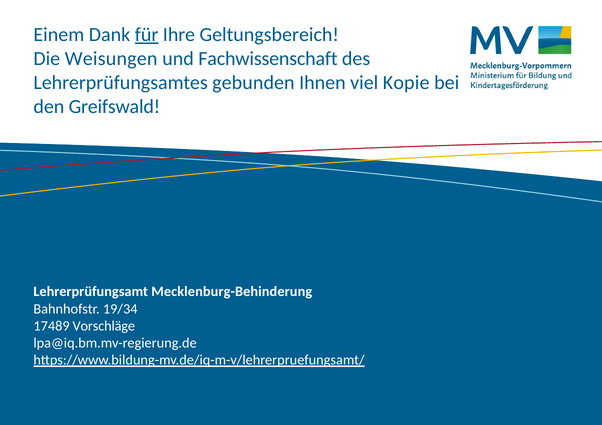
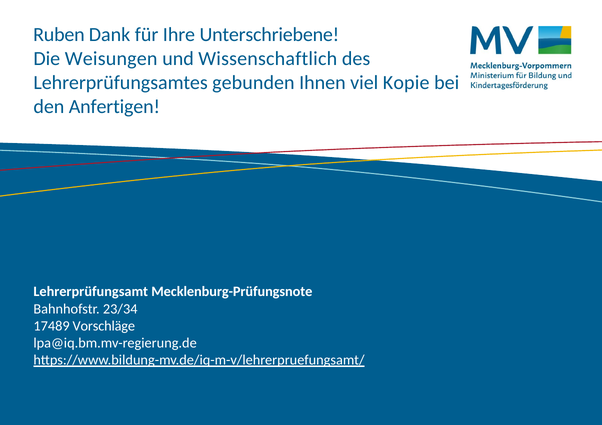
Einem: Einem -> Ruben (59, 35)
für underline: present -> none (147, 35)
Geltungsbereich: Geltungsbereich -> Unterschriebene (269, 35)
Fachwissenschaft: Fachwissenschaft -> Wissenschaftlich (268, 59)
Greifswald: Greifswald -> Anfertigen (114, 107)
Mecklenburg-Behinderung: Mecklenburg-Behinderung -> Mecklenburg-Prüfungsnote (232, 292)
19/34: 19/34 -> 23/34 (120, 309)
